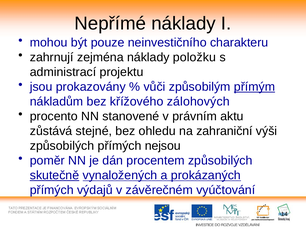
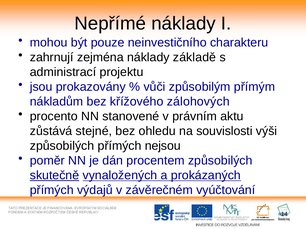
položku: položku -> základě (195, 57)
přímým underline: present -> none (254, 87)
zahraniční: zahraniční -> souvislosti (224, 131)
